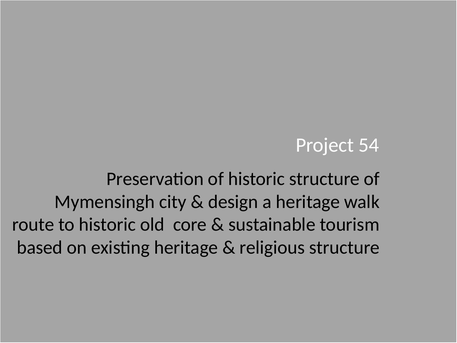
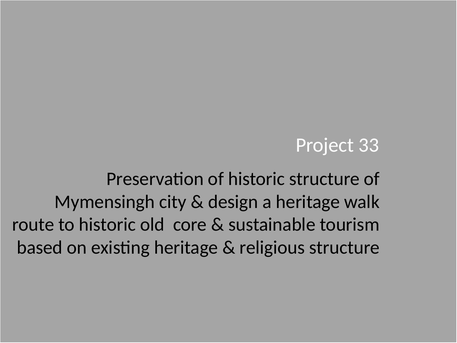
54: 54 -> 33 (369, 145)
